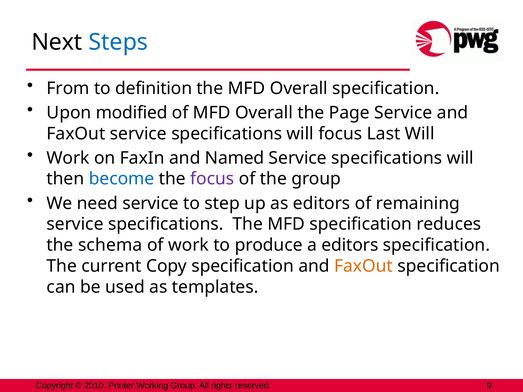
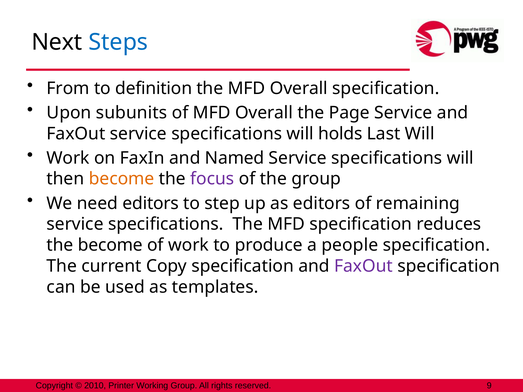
modified: modified -> subunits (132, 113)
will focus: focus -> holds (340, 134)
become colour: blue -> orange (122, 179)
need service: service -> editors (151, 203)
the schema: schema -> become (110, 245)
a editors: editors -> people (350, 245)
FaxOut colour: orange -> purple (364, 266)
